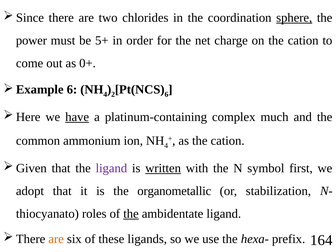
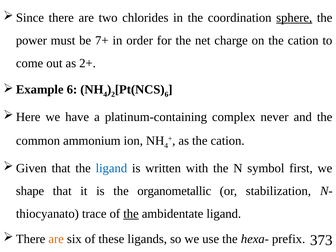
5+: 5+ -> 7+ (102, 40)
0+: 0+ -> 2+ (87, 63)
have underline: present -> none (77, 117)
much: much -> never (275, 117)
ligand colour: purple -> blue (111, 168)
written underline: present -> none (163, 168)
adopt: adopt -> shape (30, 191)
roles: roles -> trace (94, 214)
164: 164 -> 373 (321, 240)
